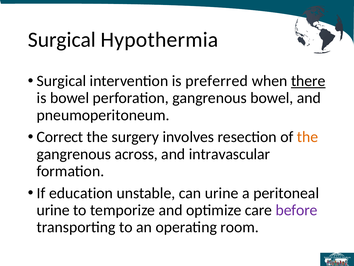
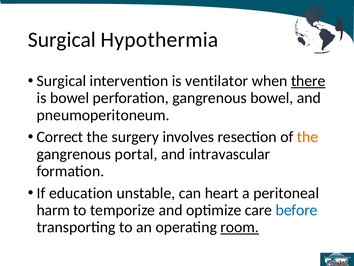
preferred: preferred -> ventilator (217, 81)
across: across -> portal (136, 154)
can urine: urine -> heart (222, 193)
urine: urine -> harm (53, 210)
before colour: purple -> blue (297, 210)
room underline: none -> present (240, 227)
